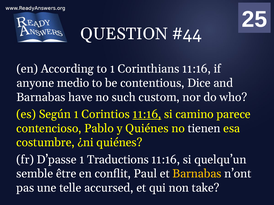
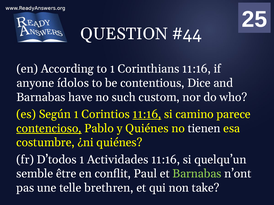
medio: medio -> ídolos (73, 83)
contencioso underline: none -> present (49, 129)
D’passe: D’passe -> D’todos (57, 160)
Traductions: Traductions -> Actividades (118, 160)
Barnabas colour: yellow -> light green (197, 174)
accursed: accursed -> brethren (109, 188)
